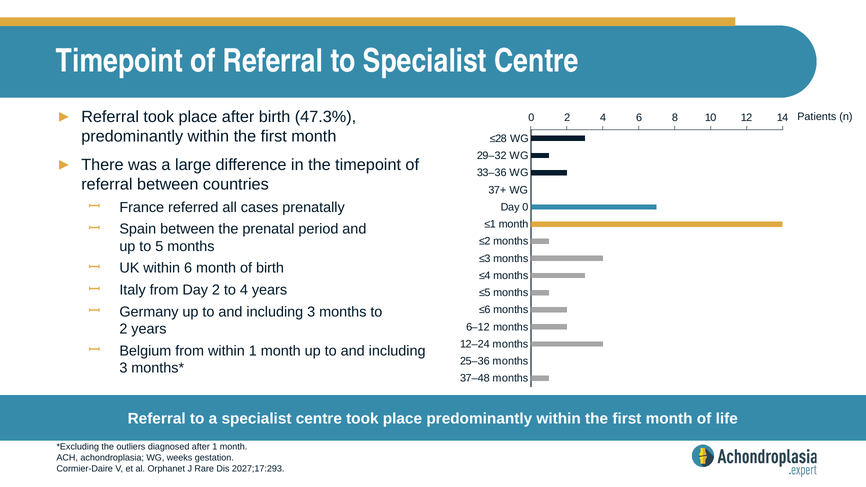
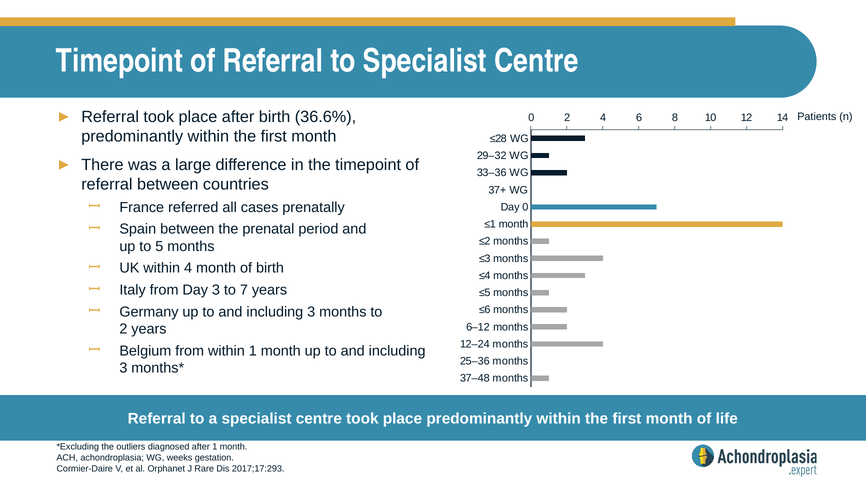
47.3%: 47.3% -> 36.6% (326, 117)
within 6: 6 -> 4 (188, 268)
Day 2: 2 -> 3 (216, 290)
to 4: 4 -> 7 (244, 290)
2027;17:293: 2027;17:293 -> 2017;17:293 (258, 469)
